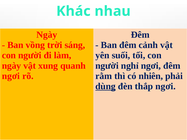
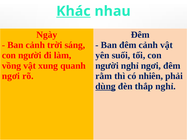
Khác underline: none -> present (73, 11)
Ban vồng: vồng -> cảnh (35, 45)
ngày: ngày -> vồng (11, 66)
thắp ngơi: ngơi -> nghỉ (166, 86)
